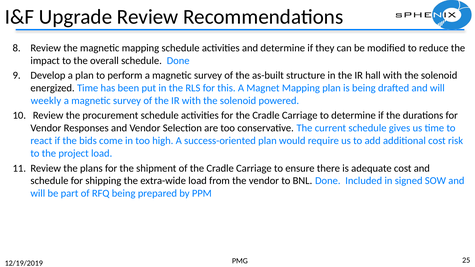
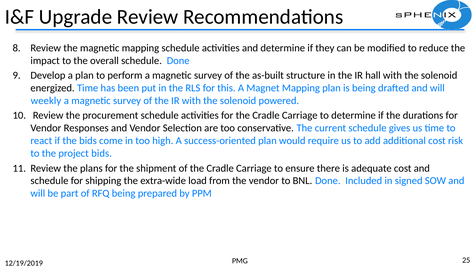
project load: load -> bids (102, 154)
